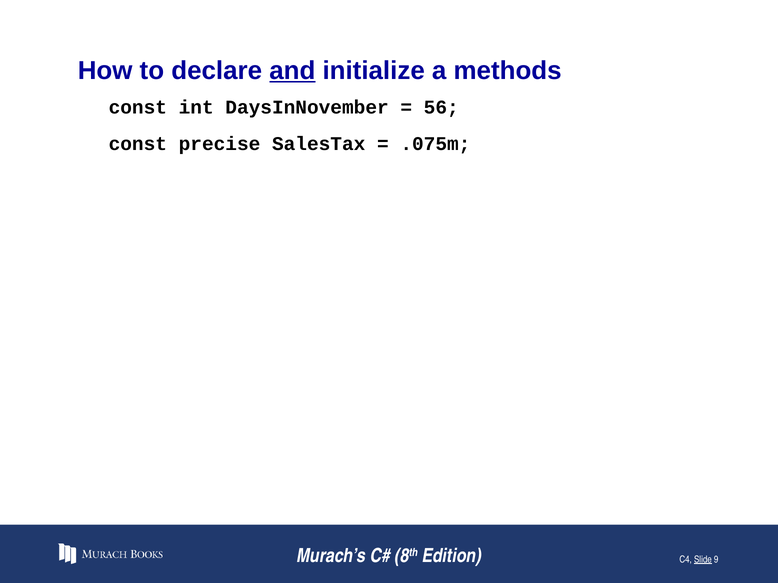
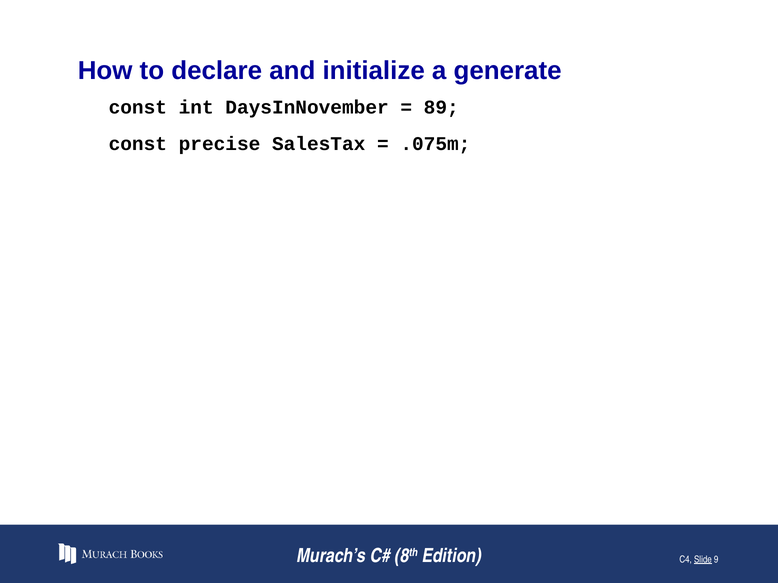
and underline: present -> none (292, 71)
methods: methods -> generate (508, 71)
56: 56 -> 89 (441, 108)
